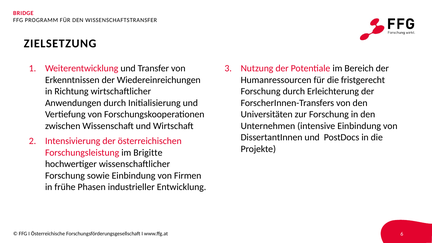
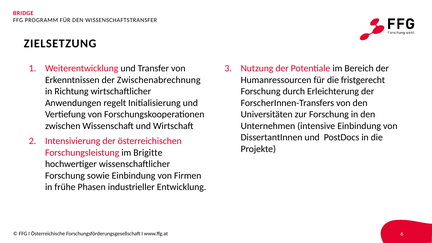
Wiedereinreichungen: Wiedereinreichungen -> Zwischenabrechnung (159, 80)
Anwendungen durch: durch -> regelt (115, 103)
